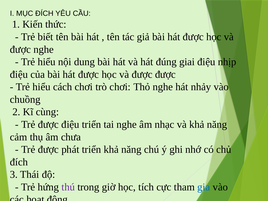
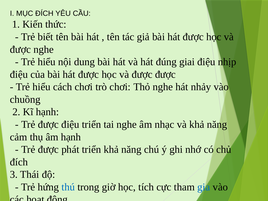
Kĩ cùng: cùng -> hạnh (48, 112)
âm chưa: chưa -> hạnh (71, 137)
thú colour: purple -> blue (68, 187)
